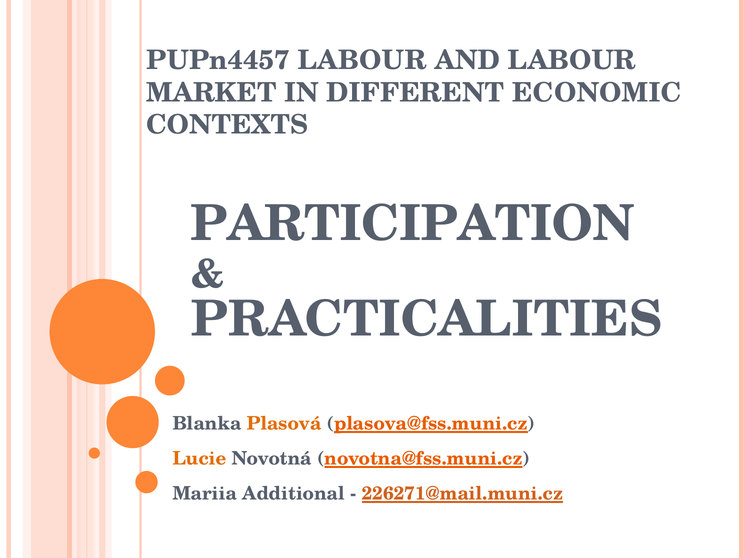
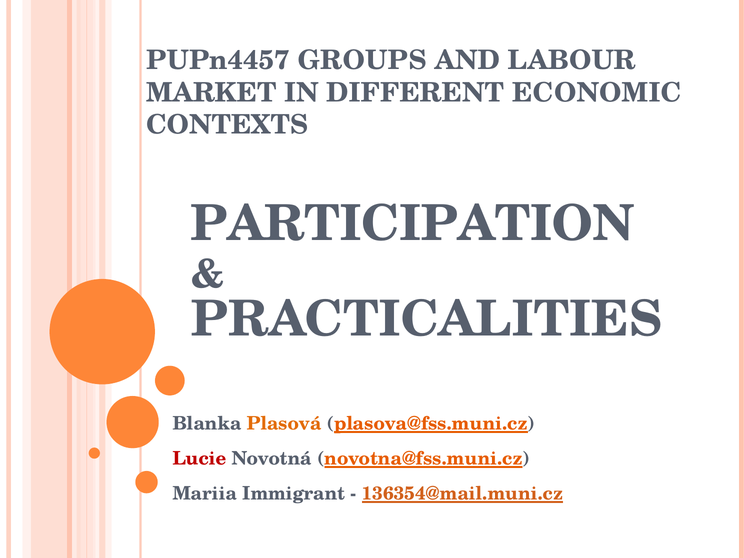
PUPn4457 LABOUR: LABOUR -> GROUPS (362, 60)
Lucie colour: orange -> red (200, 459)
Additional: Additional -> Immigrant (294, 494)
226271@mail.muni.cz: 226271@mail.muni.cz -> 136354@mail.muni.cz (463, 494)
